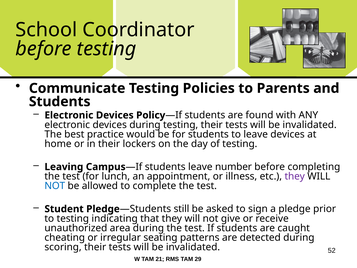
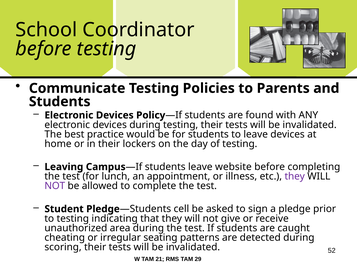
number: number -> website (233, 167)
NOT colour: blue -> purple (55, 186)
still: still -> cell (181, 209)
